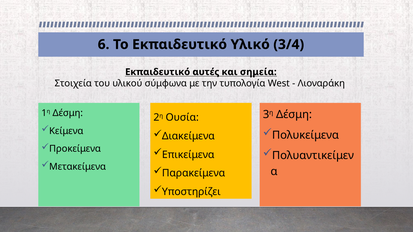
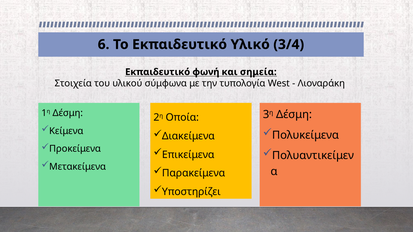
αυτές: αυτές -> φωνή (206, 72)
Ουσία: Ουσία -> Οποία (182, 118)
